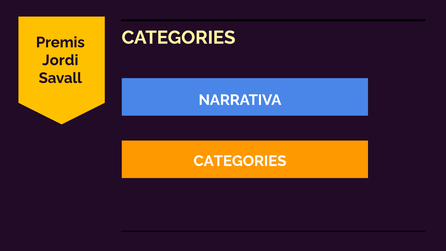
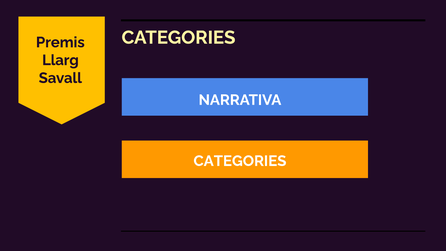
Jordi: Jordi -> Llarg (60, 60)
